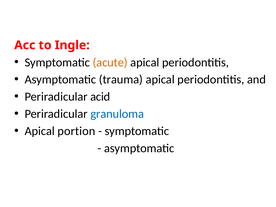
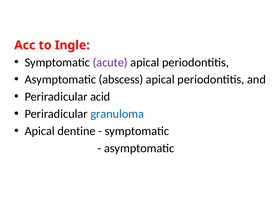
acute colour: orange -> purple (110, 62)
trauma: trauma -> abscess (121, 80)
portion: portion -> dentine (77, 131)
